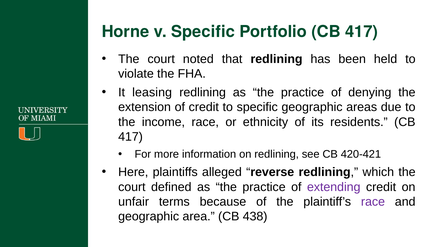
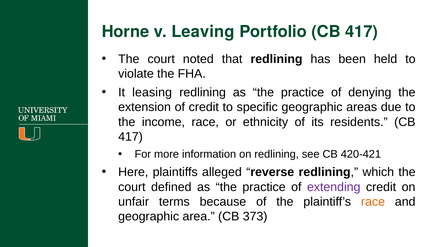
v Specific: Specific -> Leaving (203, 32)
race colour: purple -> orange (373, 201)
438: 438 -> 373 (255, 216)
